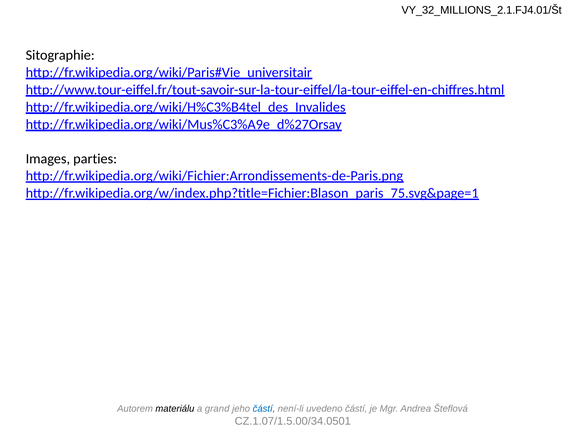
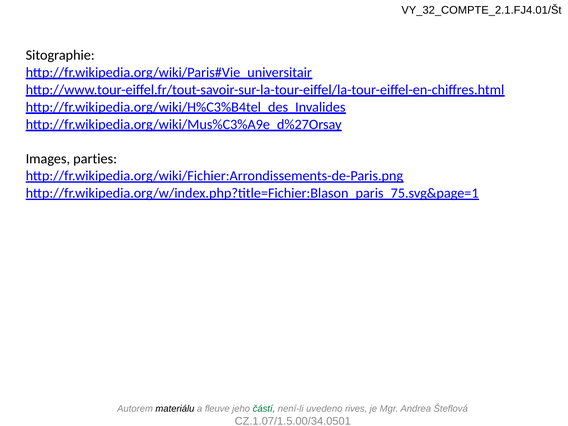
VY_32_MILLIONS_2.1.FJ4.01/Št: VY_32_MILLIONS_2.1.FJ4.01/Št -> VY_32_COMPTE_2.1.FJ4.01/Št (481, 10)
grand: grand -> fleuve (217, 409)
částí colour: blue -> green (264, 409)
uvedeno částí: částí -> rives (356, 409)
